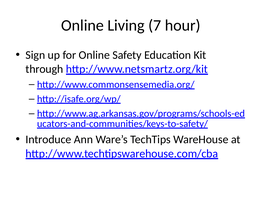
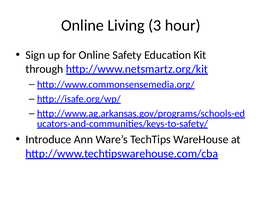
7: 7 -> 3 (155, 25)
